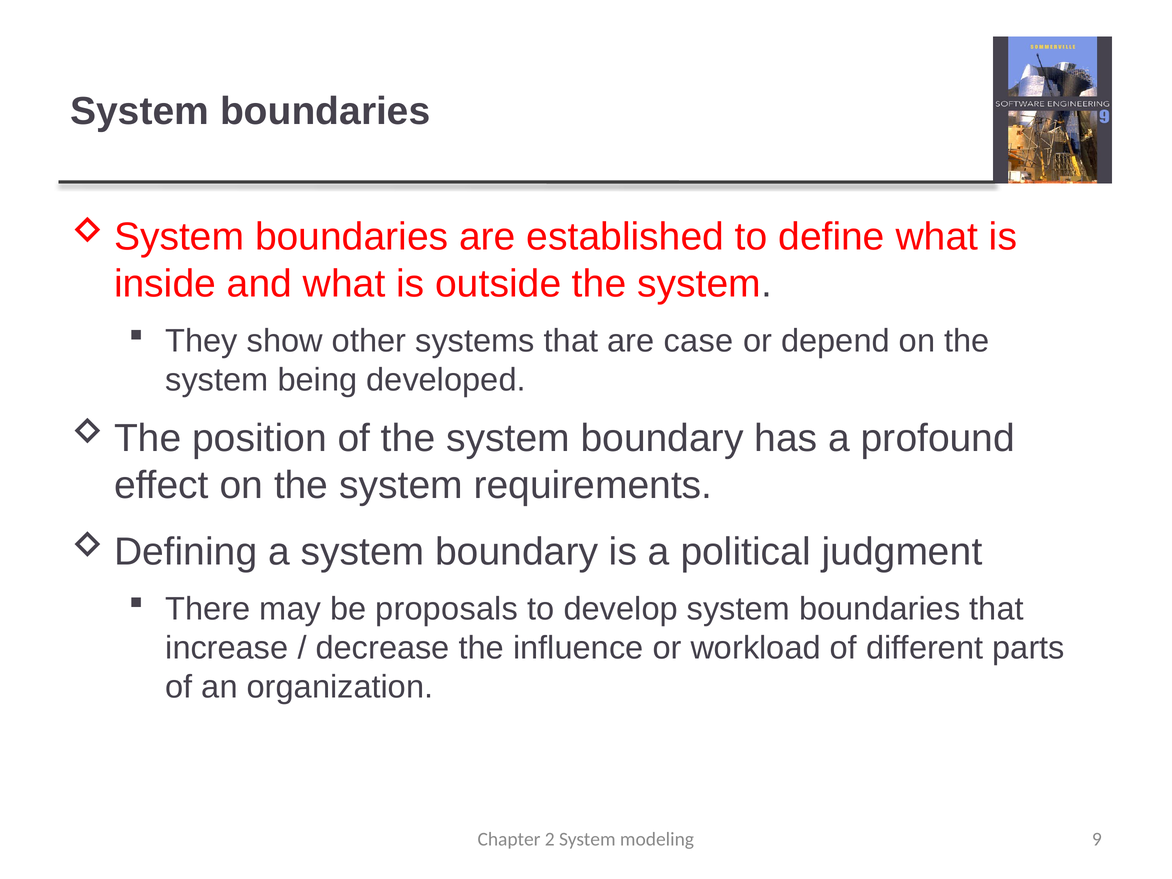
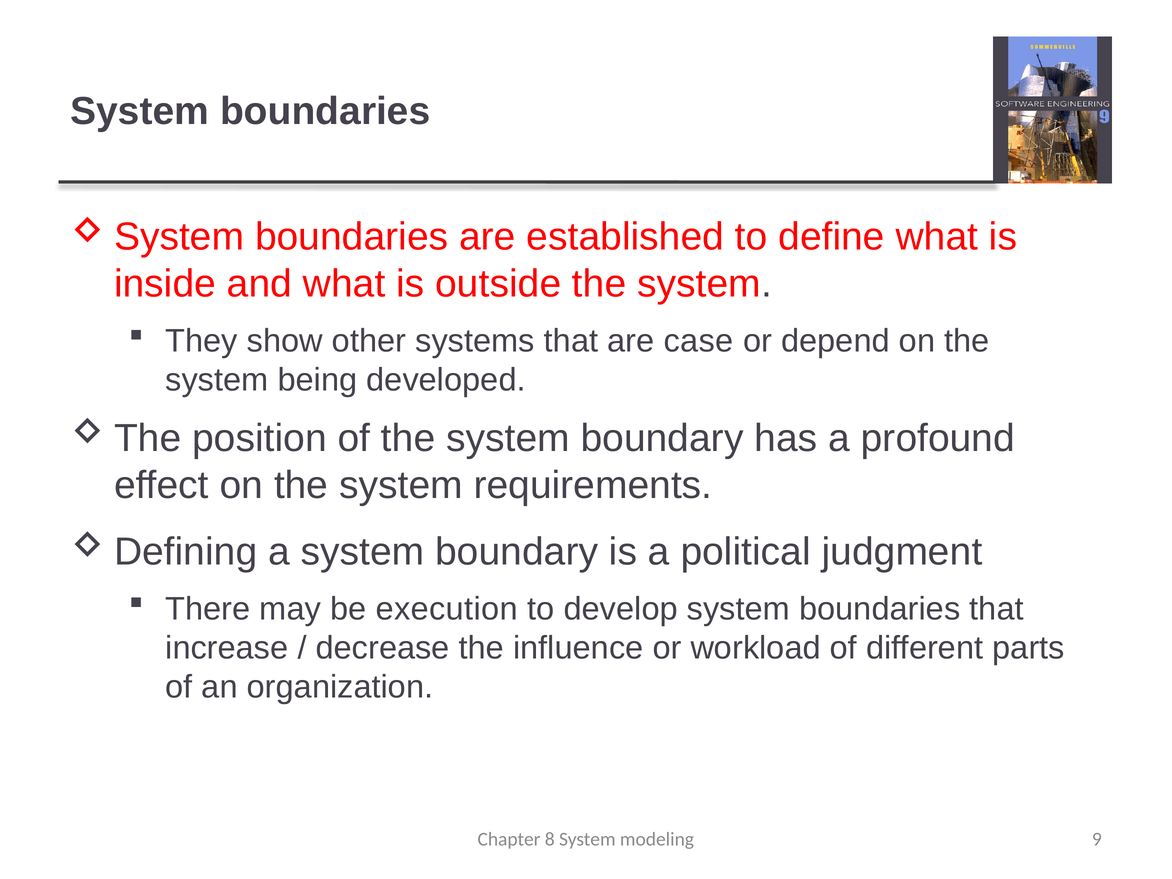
proposals: proposals -> execution (447, 609)
2: 2 -> 8 (550, 839)
